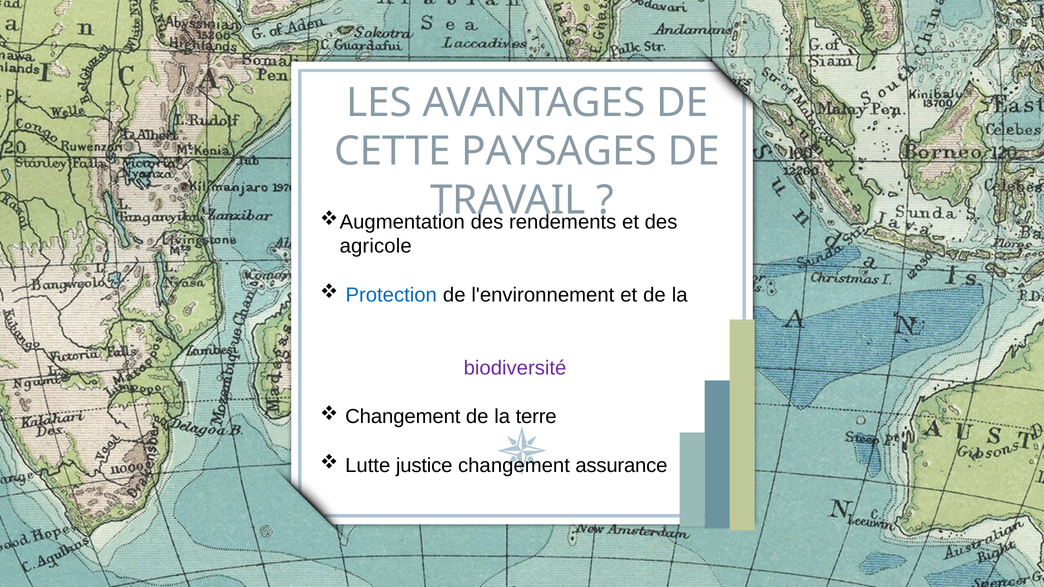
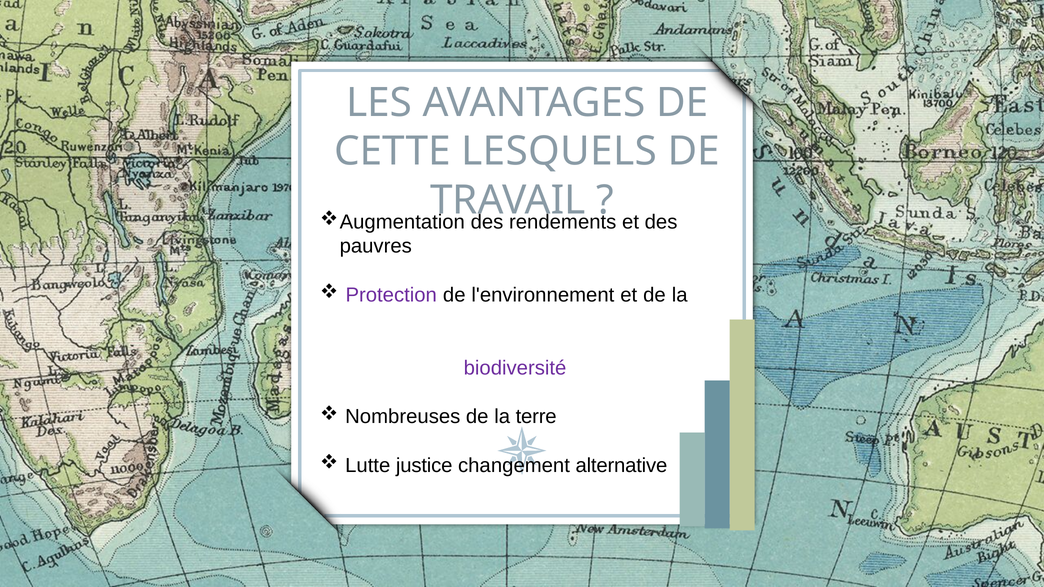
PAYSAGES: PAYSAGES -> LESQUELS (559, 152)
agricole: agricole -> pauvres (376, 246)
Protection colour: blue -> purple (391, 295)
Changement: Changement -> Nombreuses (403, 417)
assurance: assurance -> alternative (621, 466)
